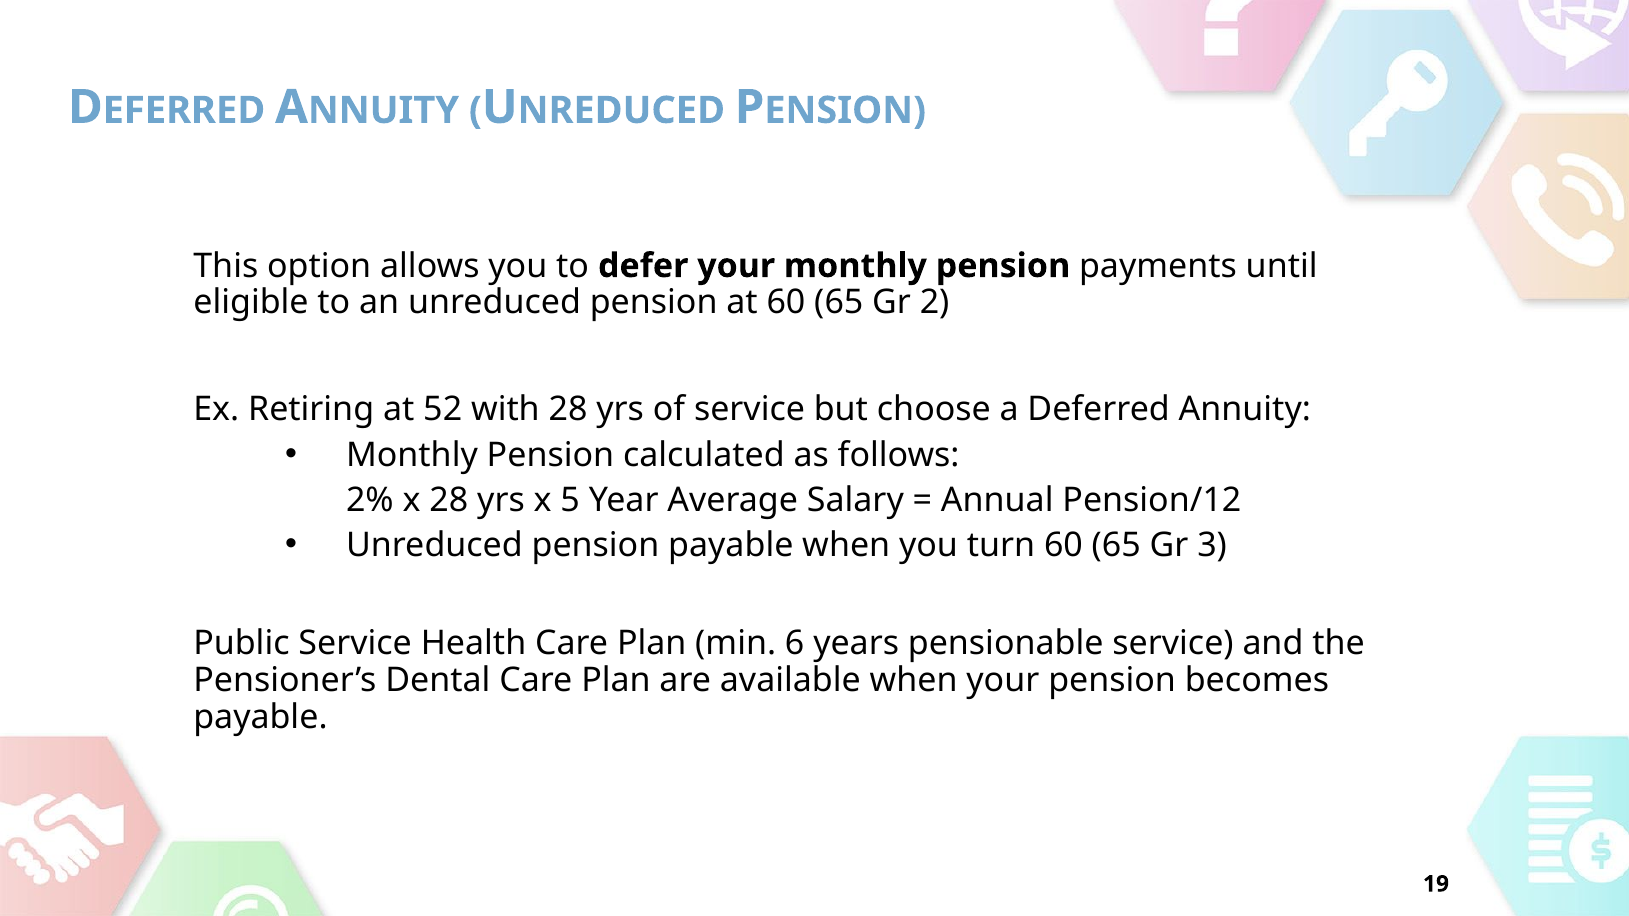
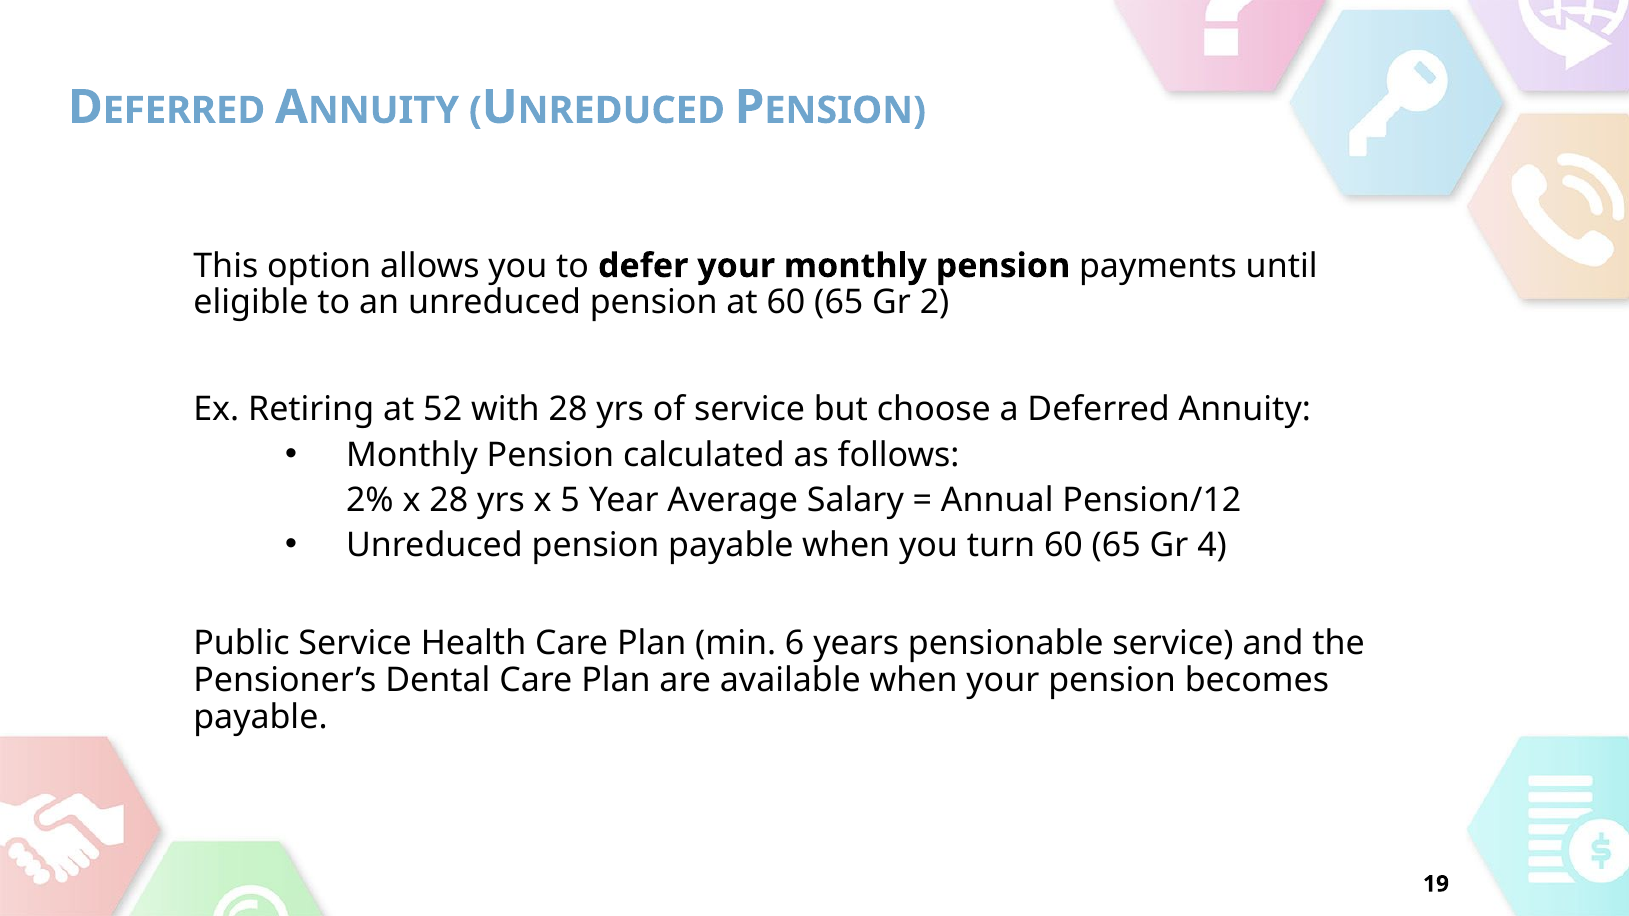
3: 3 -> 4 (1212, 545)
